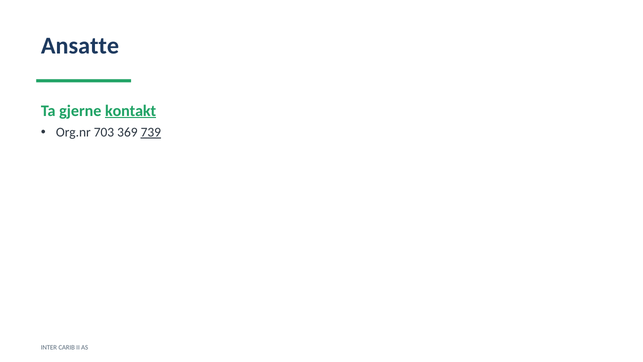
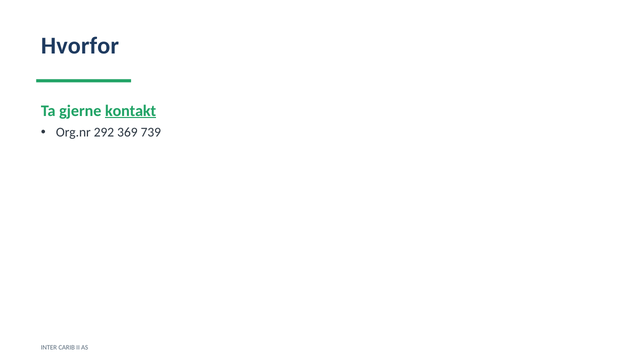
Ansatte: Ansatte -> Hvorfor (80, 46)
703: 703 -> 292 (104, 132)
739 underline: present -> none (151, 132)
